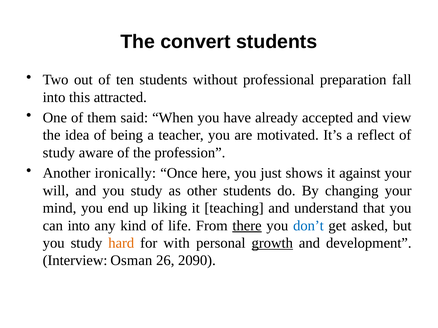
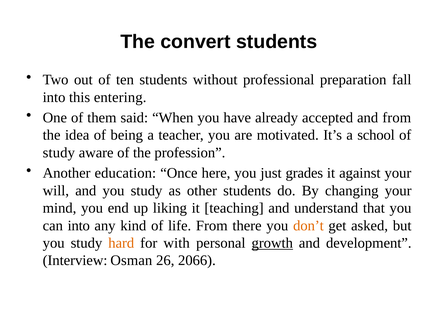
attracted: attracted -> entering (120, 97)
and view: view -> from (397, 118)
reflect: reflect -> school (376, 135)
ironically: ironically -> education (125, 173)
shows: shows -> grades (304, 173)
there underline: present -> none (247, 226)
don’t colour: blue -> orange (308, 226)
2090: 2090 -> 2066 (197, 261)
